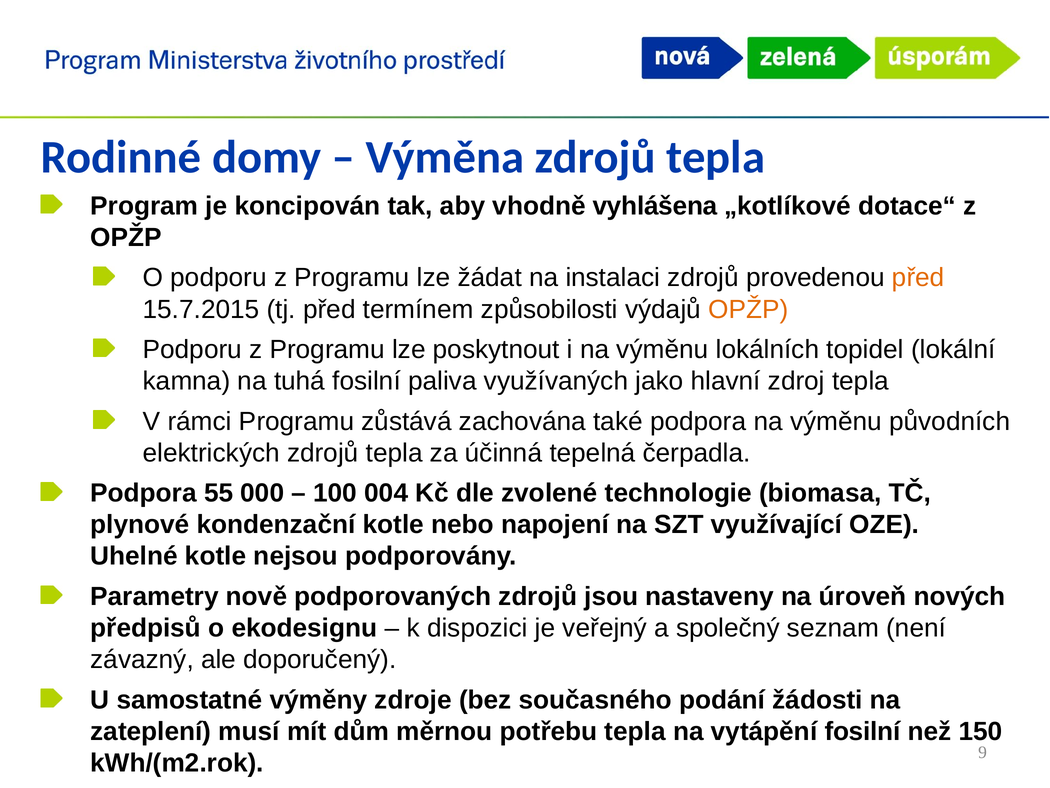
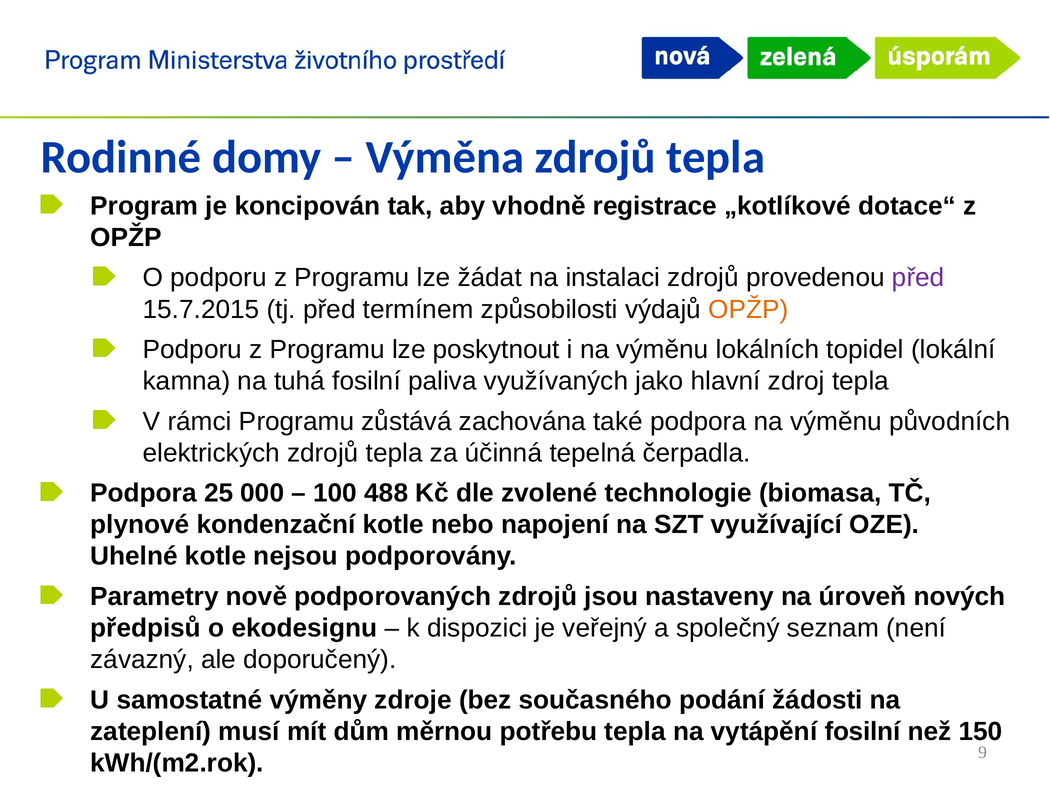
vyhlášena: vyhlášena -> registrace (655, 206)
před colour: orange -> purple (918, 278)
55: 55 -> 25 (219, 493)
004: 004 -> 488 (386, 493)
